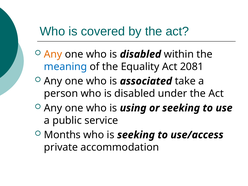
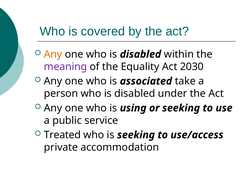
meaning colour: blue -> purple (66, 67)
2081: 2081 -> 2030 (192, 67)
Months: Months -> Treated (62, 135)
